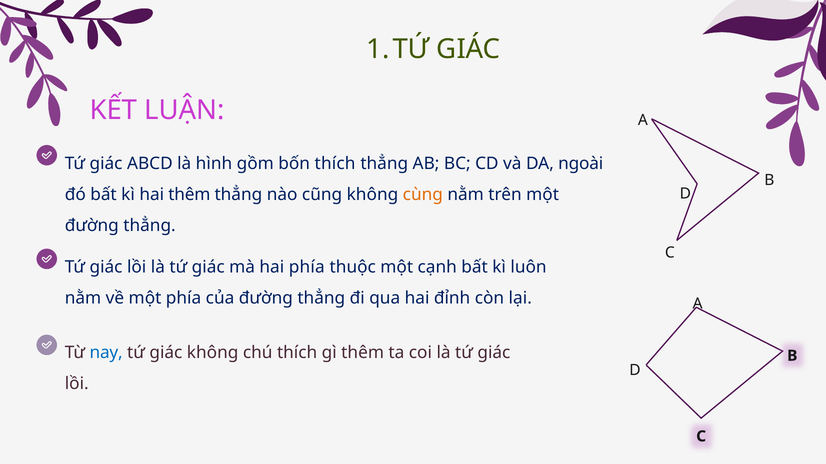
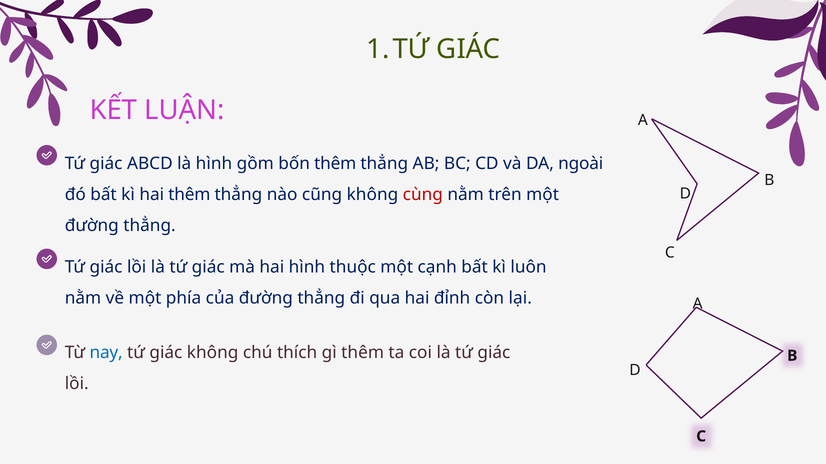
bốn thích: thích -> thêm (335, 164)
cùng colour: orange -> red (423, 195)
hai phía: phía -> hình (307, 268)
